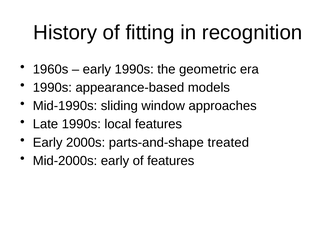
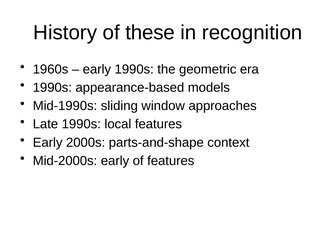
fitting: fitting -> these (150, 33)
treated: treated -> context (228, 142)
